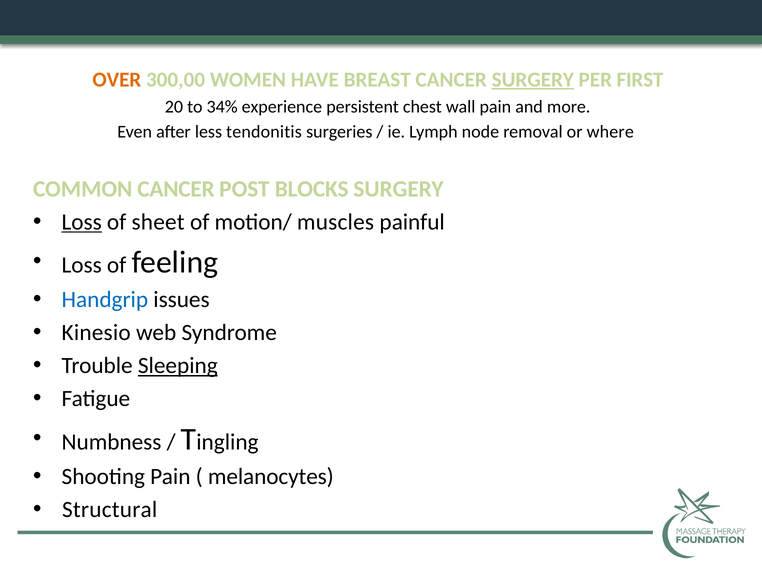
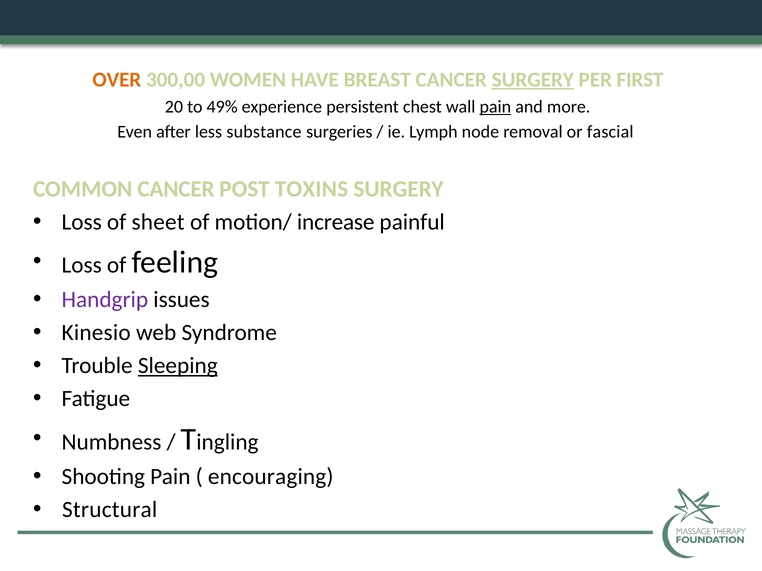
34%: 34% -> 49% (222, 107)
pain underline: none -> present (495, 107)
tendonitis: tendonitis -> substance (264, 132)
where: where -> fascial (610, 132)
BLOCKS: BLOCKS -> TOXINS (312, 189)
Loss underline: present -> none (82, 222)
muscles: muscles -> increase (336, 222)
Handgrip colour: blue -> purple (105, 300)
melanocytes: melanocytes -> encouraging (271, 477)
